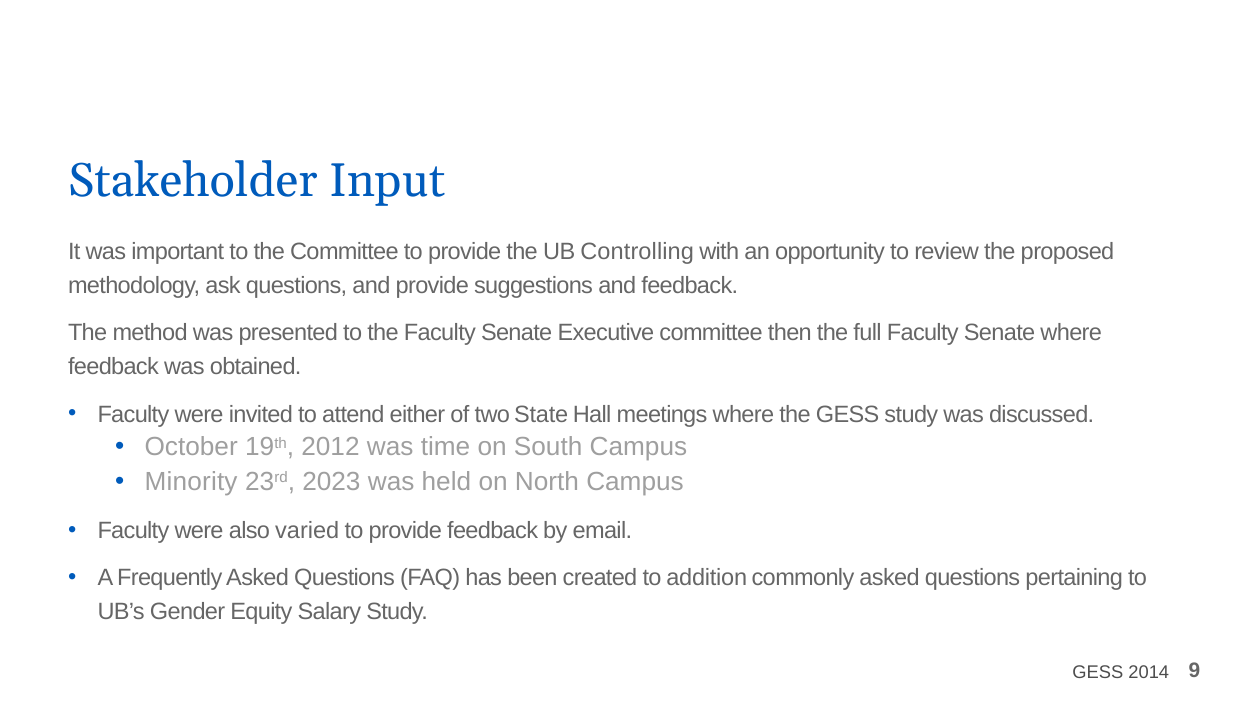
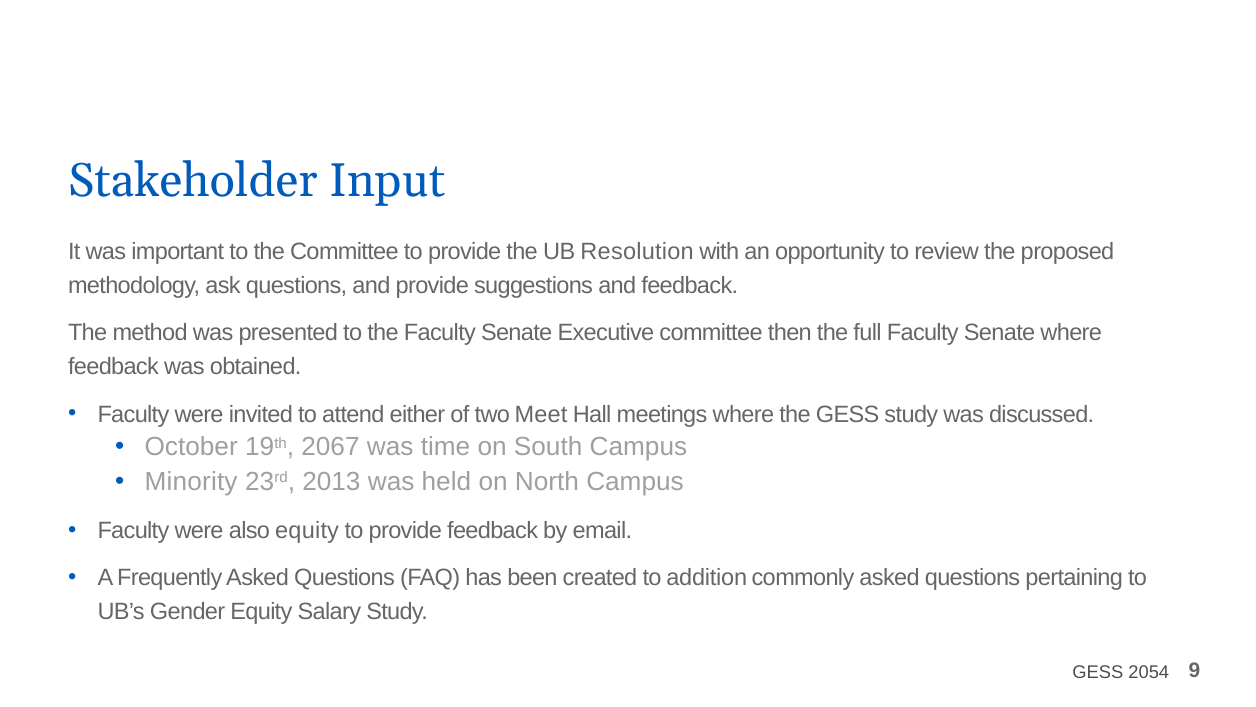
Controlling: Controlling -> Resolution (637, 252)
State: State -> Meet (541, 414)
2012: 2012 -> 2067 (330, 447)
2023: 2023 -> 2013 (331, 482)
also varied: varied -> equity (307, 531)
2014: 2014 -> 2054 (1149, 672)
